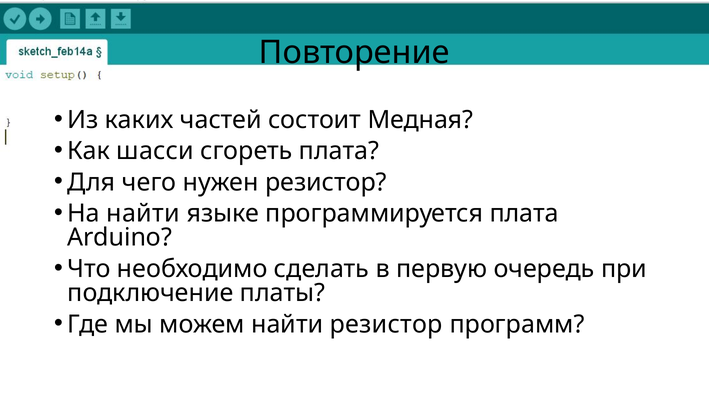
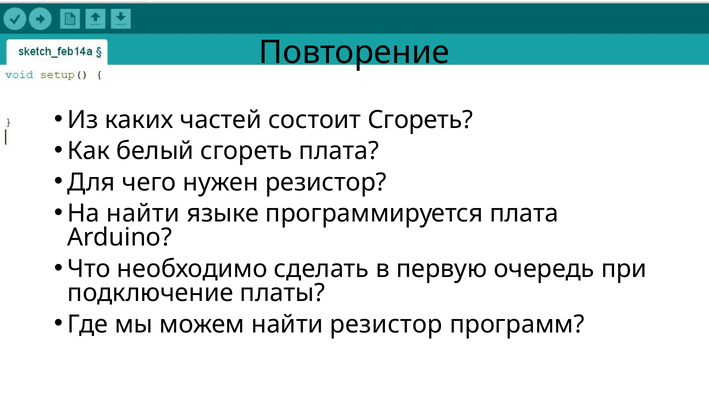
состоит Медная: Медная -> Сгореть (420, 120)
шасси: шасси -> белый (155, 151)
